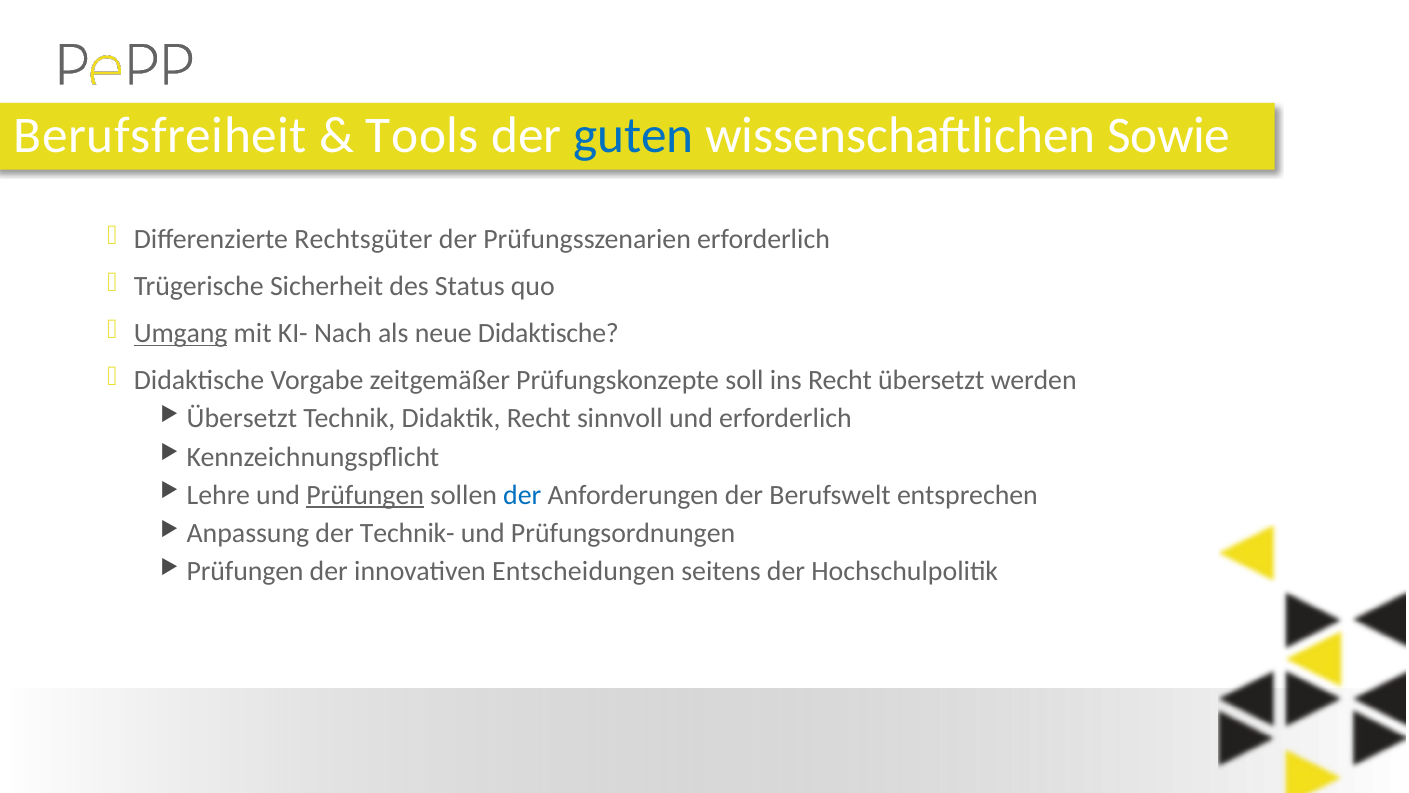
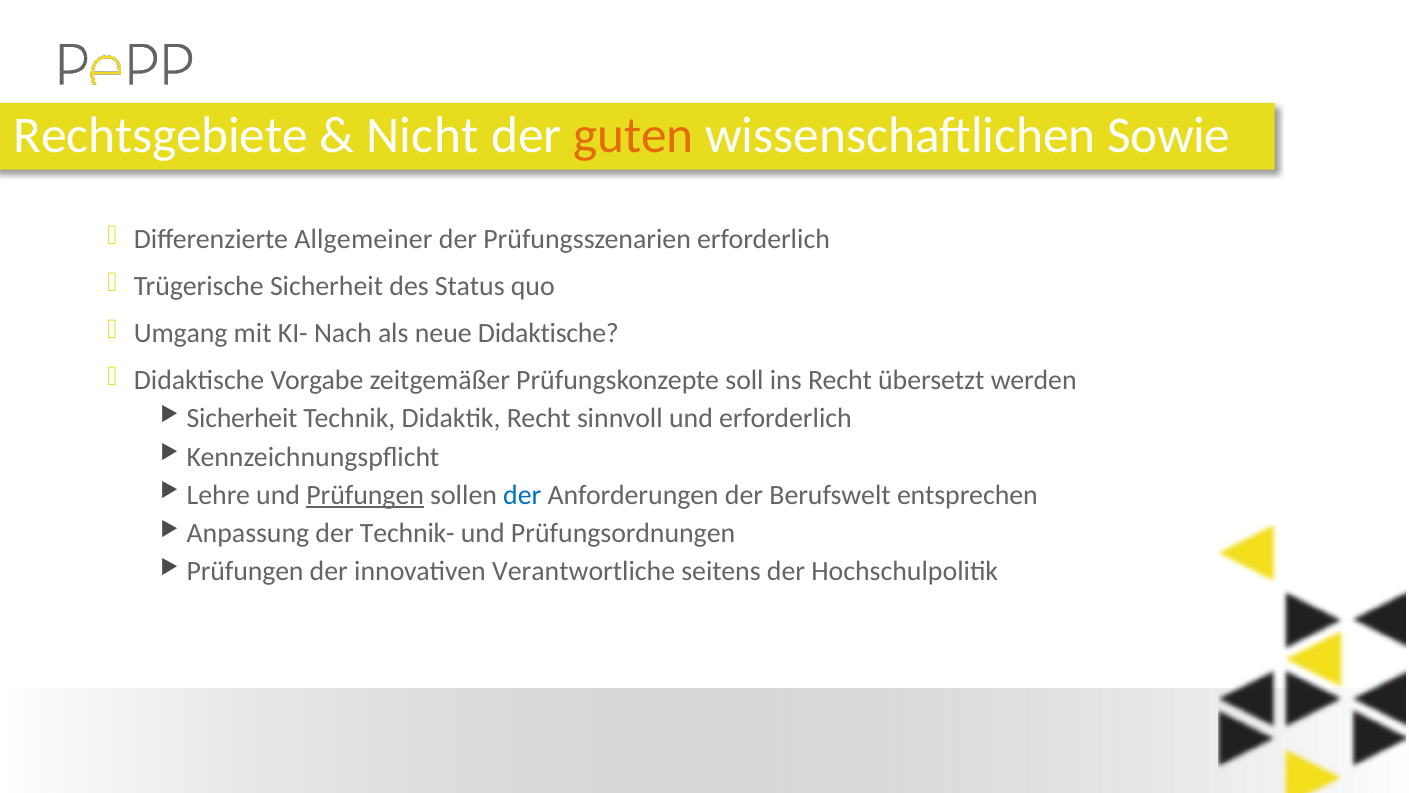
Berufsfreiheit: Berufsfreiheit -> Rechtsgebiete (161, 136)
Tools: Tools -> Nicht (422, 136)
guten colour: blue -> orange (633, 136)
Rechtsgüter: Rechtsgüter -> Allgemeiner (363, 240)
Umgang underline: present -> none (181, 333)
Übersetzt: Übersetzt -> Sicherheit (242, 418)
Entscheidungen: Entscheidungen -> Verantwortliche (584, 571)
